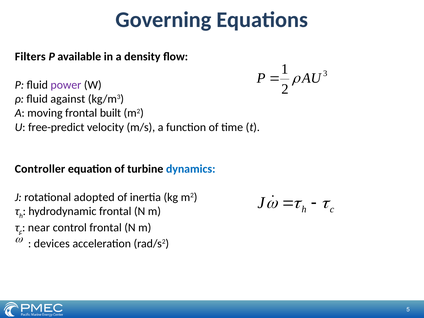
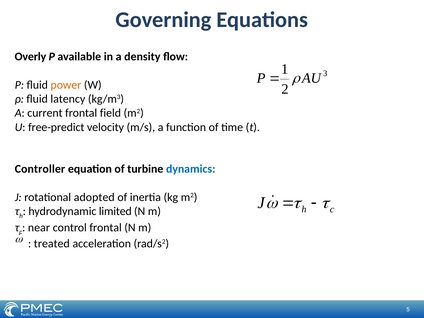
Filters: Filters -> Overly (30, 57)
power colour: purple -> orange (66, 85)
against: against -> latency (68, 99)
moving: moving -> current (45, 113)
built: built -> field (110, 113)
hydrodynamic frontal: frontal -> limited (115, 211)
devices: devices -> treated (52, 244)
